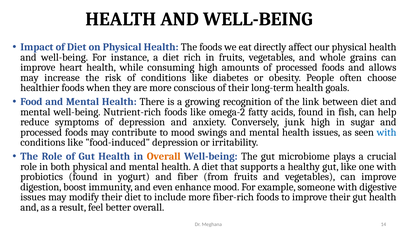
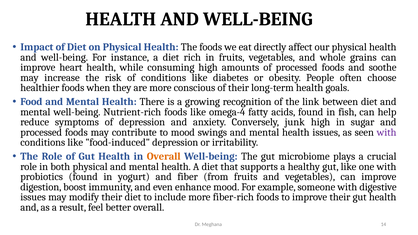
allows: allows -> soothe (383, 67)
omega-2: omega-2 -> omega-4 (227, 112)
with colour: blue -> purple (387, 132)
